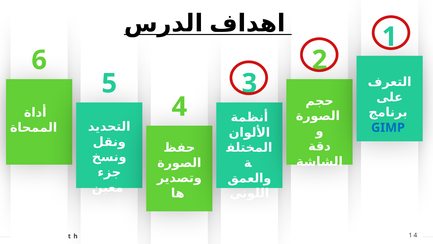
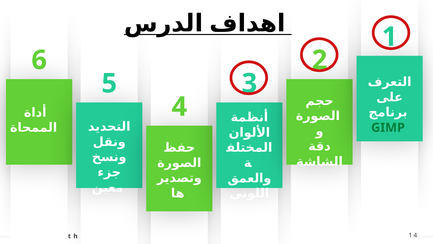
GIMP colour: blue -> green (388, 127)
